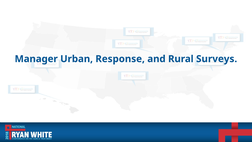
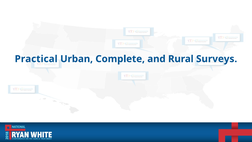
Manager: Manager -> Practical (36, 59)
Response: Response -> Complete (120, 59)
